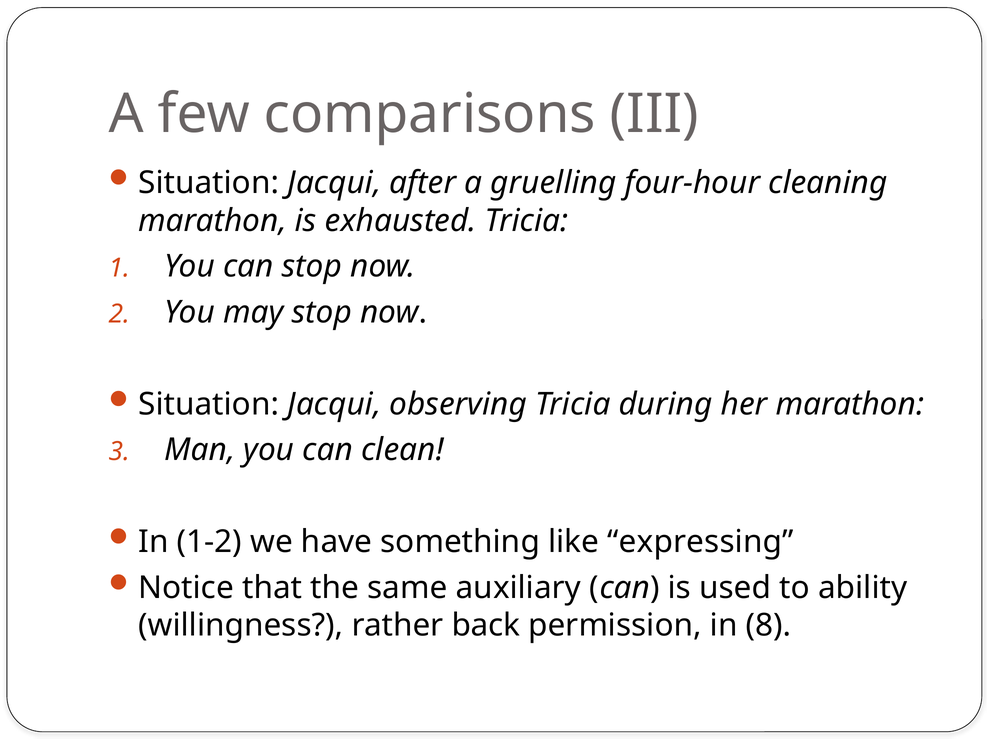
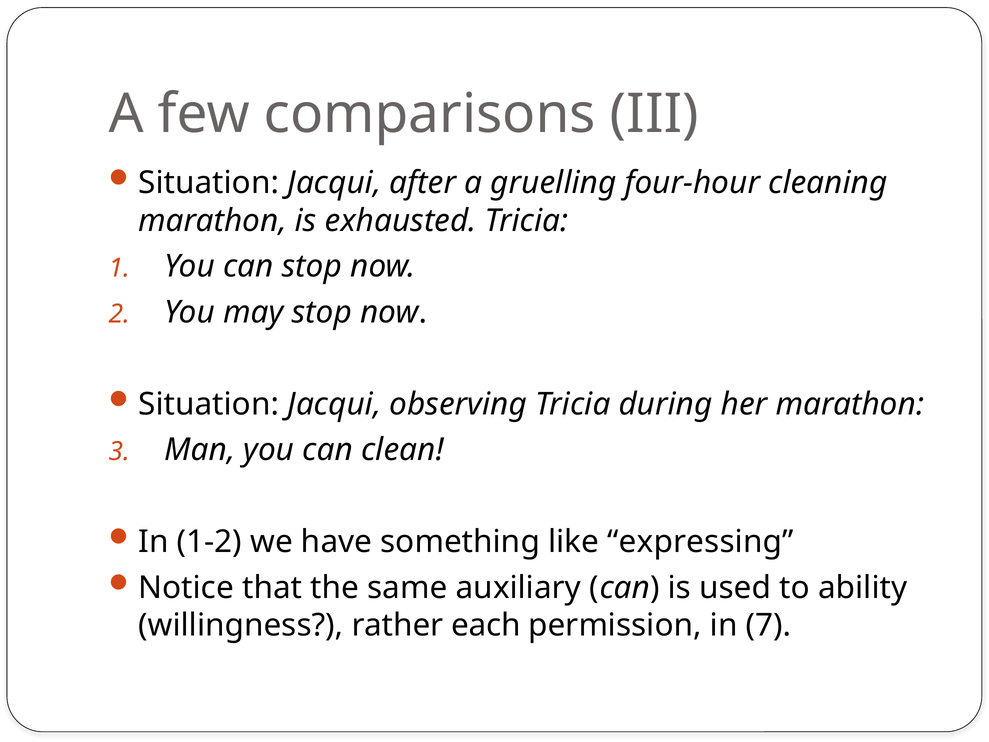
back: back -> each (486, 625)
8: 8 -> 7 (768, 625)
